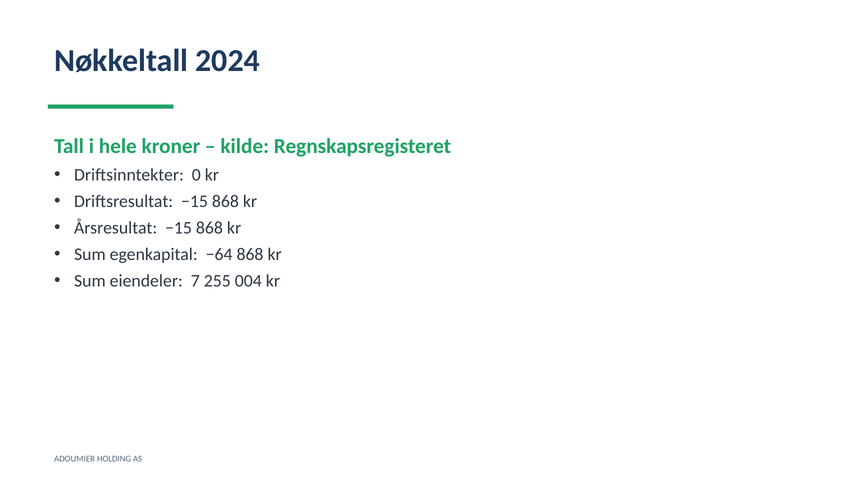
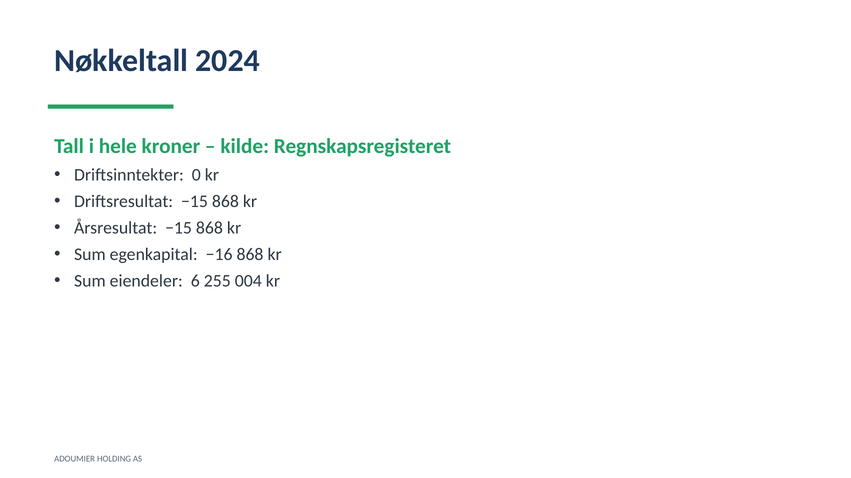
−64: −64 -> −16 (219, 255)
7: 7 -> 6 (195, 281)
